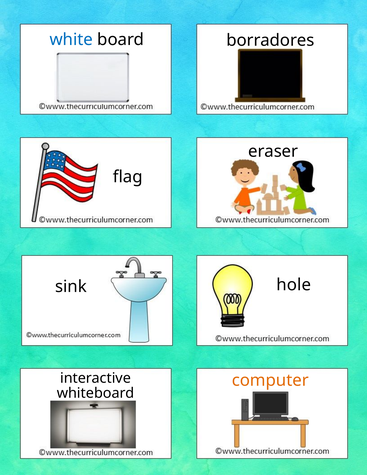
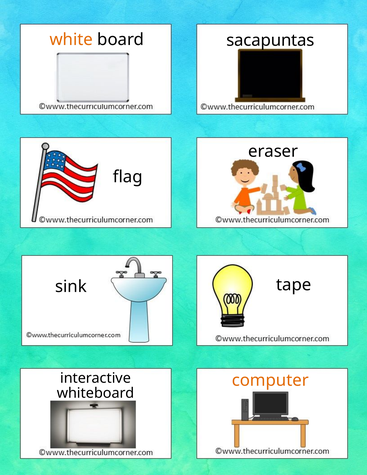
white colour: blue -> orange (71, 40)
borradores: borradores -> sacapuntas (270, 40)
hole: hole -> tape (294, 285)
